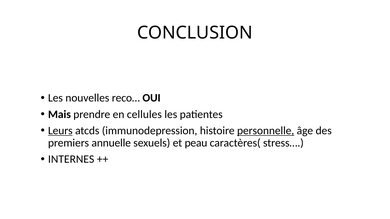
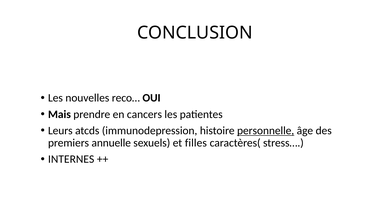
cellules: cellules -> cancers (144, 114)
Leurs underline: present -> none (60, 131)
peau: peau -> filles (196, 143)
